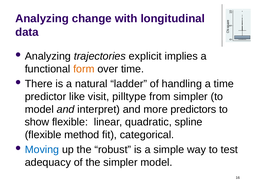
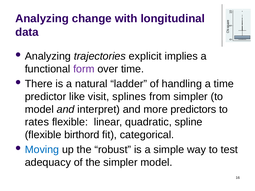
form colour: orange -> purple (84, 69)
pilltype: pilltype -> splines (129, 97)
show: show -> rates (37, 122)
method: method -> birthord (82, 135)
